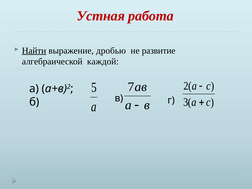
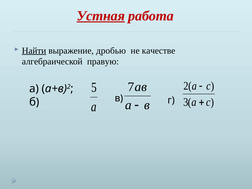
Устная underline: none -> present (101, 16)
развитие: развитие -> качестве (159, 51)
каждой: каждой -> правую (103, 62)
